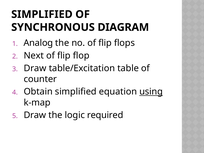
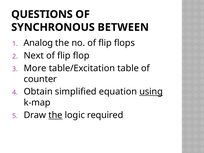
SIMPLIFIED: SIMPLIFIED -> QUESTIONS (42, 14)
DIAGRAM: DIAGRAM -> BETWEEN (123, 27)
Draw: Draw -> More (35, 68)
the underline: none -> present (55, 115)
